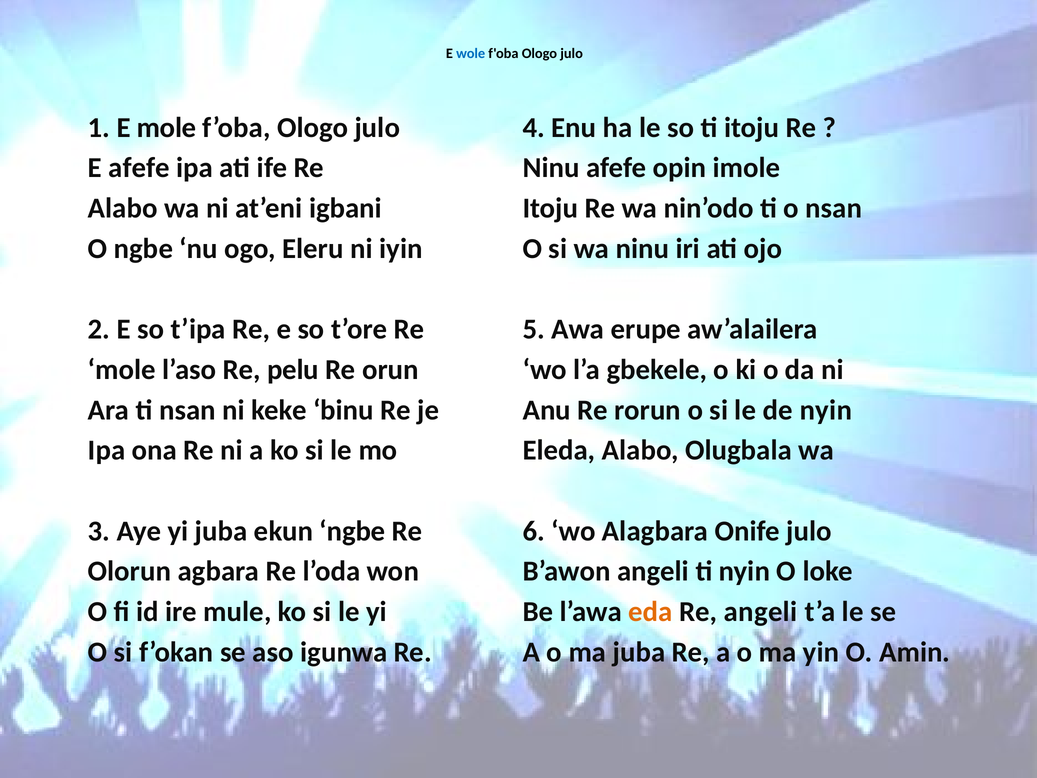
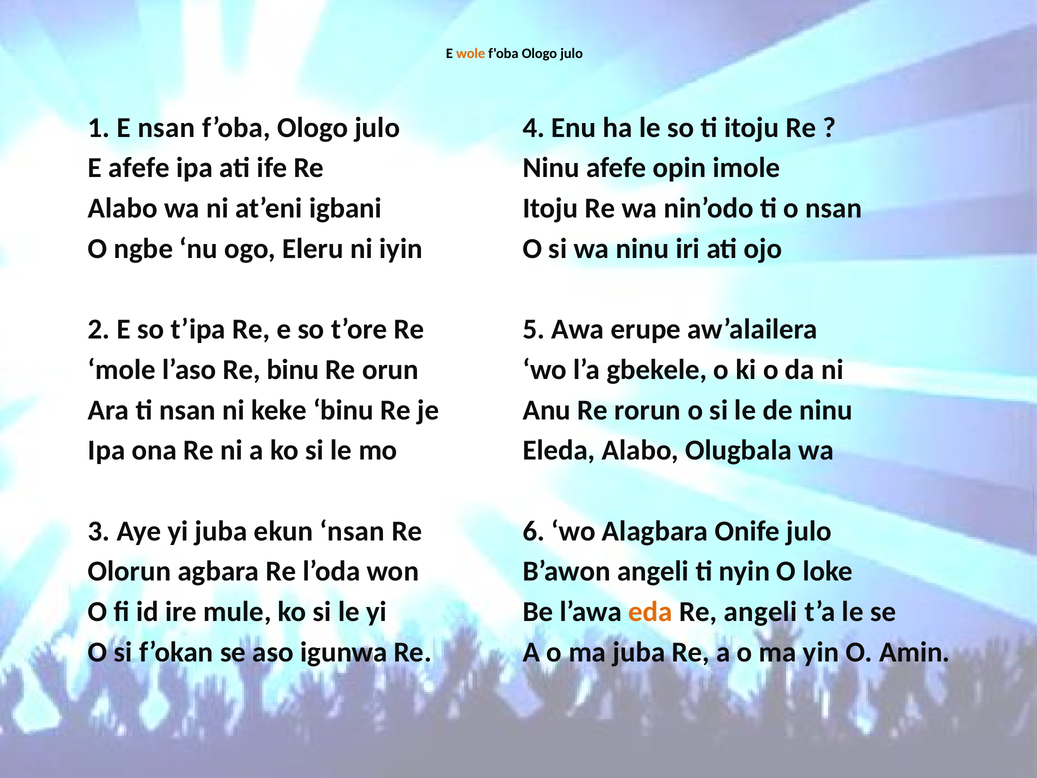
wole colour: blue -> orange (471, 54)
E mole: mole -> nsan (166, 128)
Re pelu: pelu -> binu (293, 370)
de nyin: nyin -> ninu (826, 410)
ekun ngbe: ngbe -> nsan (352, 531)
